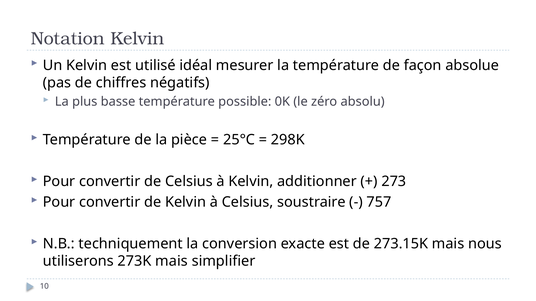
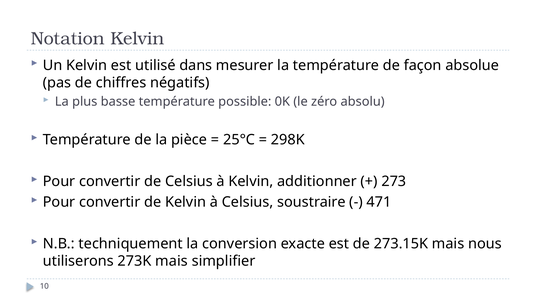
idéal: idéal -> dans (196, 65)
757: 757 -> 471 (379, 203)
